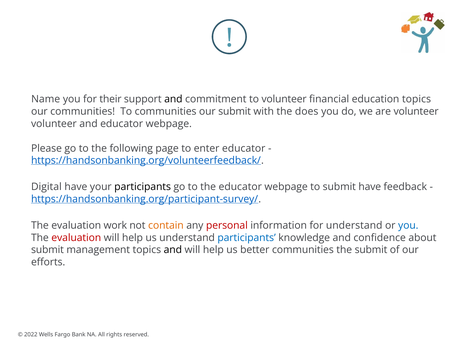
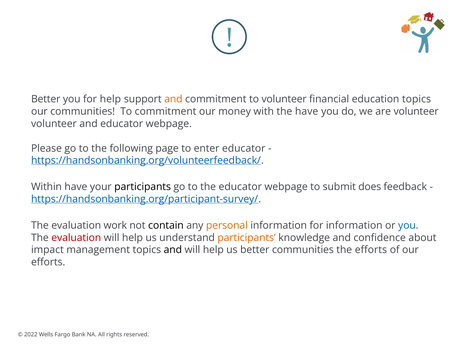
Name: Name -> Better (46, 99)
for their: their -> help (110, 99)
and colour: black -> orange (173, 99)
To communities: communities -> commitment (166, 112)
our submit: submit -> money (235, 112)
the does: does -> have (307, 112)
Digital: Digital -> Within (46, 187)
submit have: have -> does (370, 187)
contain colour: orange -> black (166, 226)
personal colour: red -> orange (227, 226)
for understand: understand -> information (354, 226)
participants colour: blue -> orange (247, 238)
submit: submit -> impact (47, 250)
the submit: submit -> efforts (371, 250)
